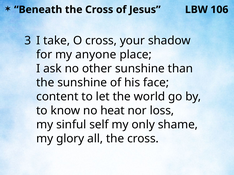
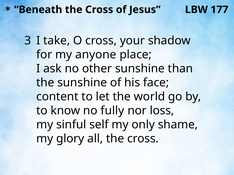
106: 106 -> 177 (219, 10)
heat: heat -> fully (112, 111)
